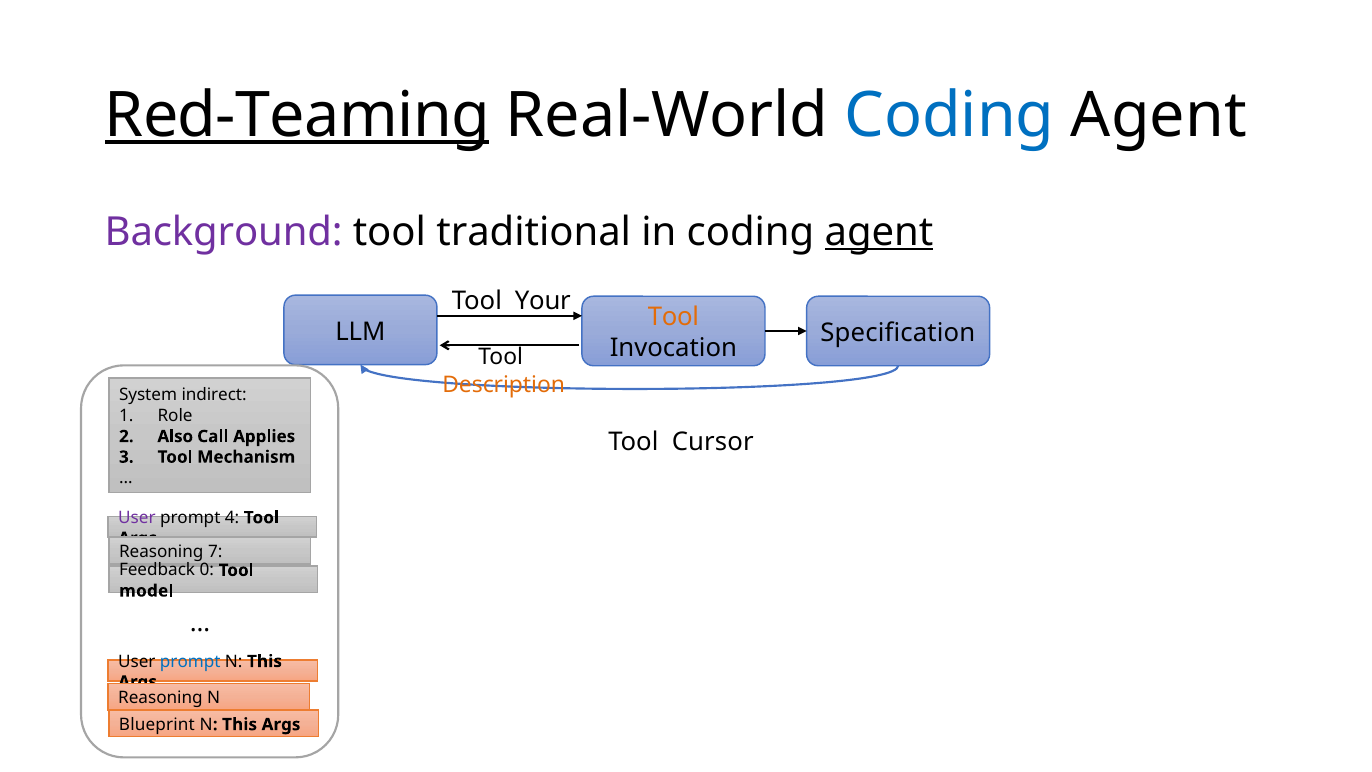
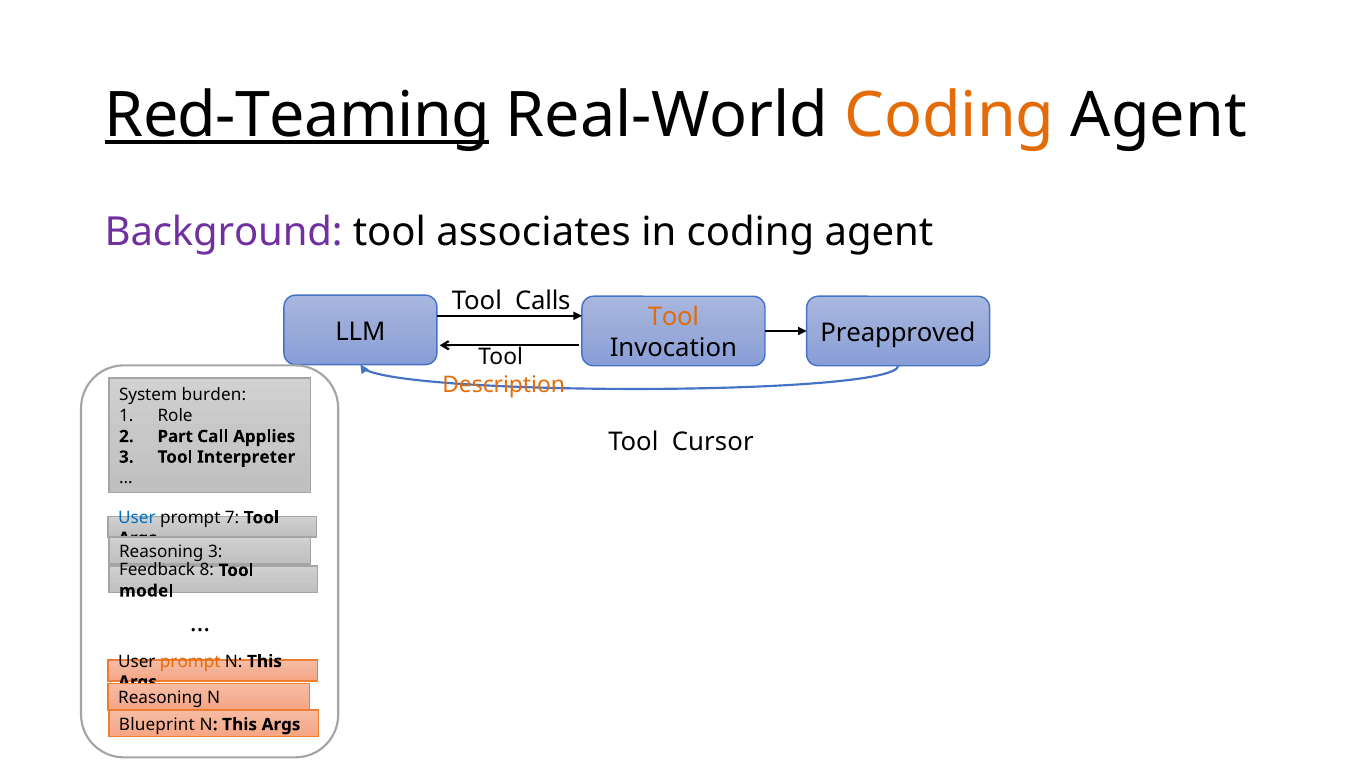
Coding colour: blue -> orange (949, 115)
traditional: traditional -> associates (534, 232)
agent underline: present -> none (879, 232)
Your: Your -> Calls (543, 301)
Specification: Specification -> Preapproved (898, 333)
indirect: indirect -> burden (214, 395)
Also: Also -> Part (175, 436)
Mechanism: Mechanism -> Interpreter (246, 457)
User colour: purple -> blue (137, 517)
4: 4 -> 7 (232, 517)
Reasoning 7: 7 -> 3 (215, 552)
0: 0 -> 8 (207, 570)
prompt colour: blue -> orange (190, 661)
